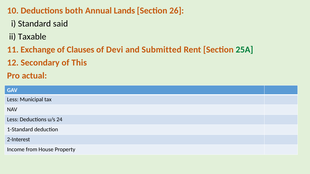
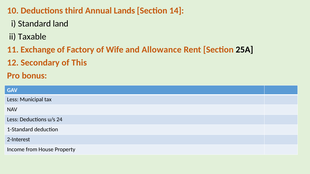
both: both -> third (74, 11)
26: 26 -> 14 (177, 11)
said: said -> land (61, 24)
Clauses: Clauses -> Factory (80, 50)
Devi: Devi -> Wife (115, 50)
Submitted: Submitted -> Allowance (162, 50)
25A colour: green -> black (244, 50)
actual: actual -> bonus (34, 76)
